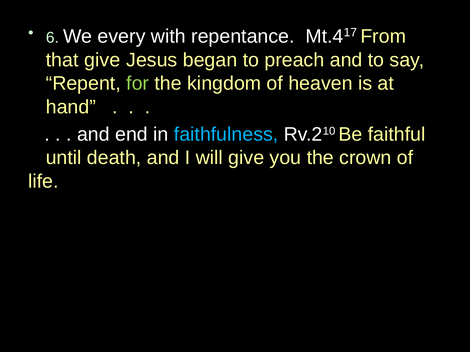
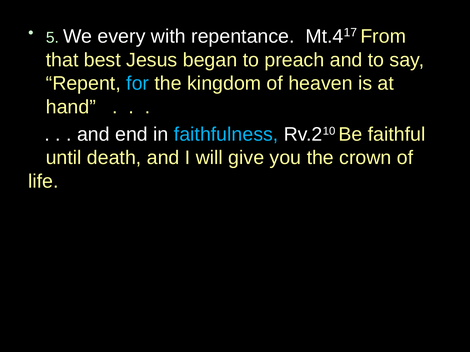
6: 6 -> 5 (52, 38)
that give: give -> best (102, 60)
for colour: light green -> light blue (138, 84)
